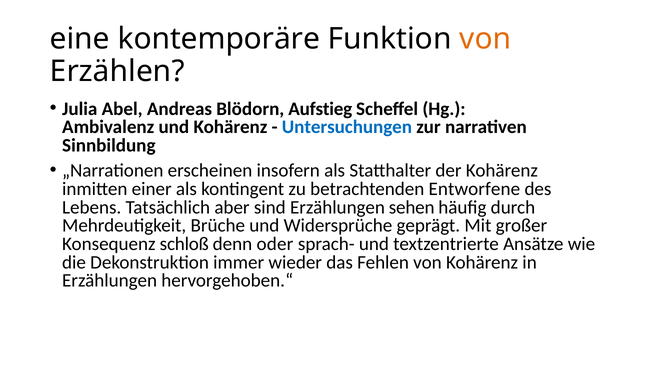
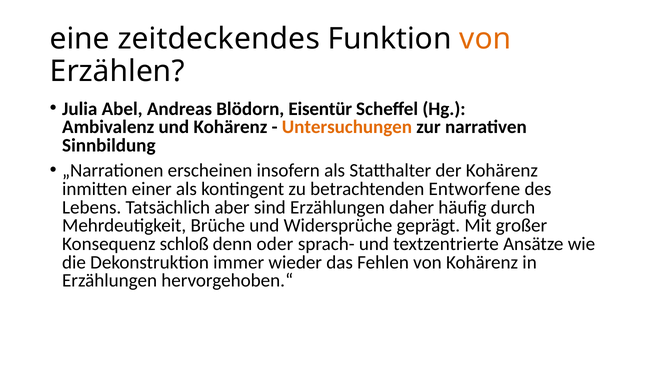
kontemporäre: kontemporäre -> zeitdeckendes (219, 39)
Aufstieg: Aufstieg -> Eisentür (320, 109)
Untersuchungen colour: blue -> orange (347, 127)
sehen: sehen -> daher (412, 207)
